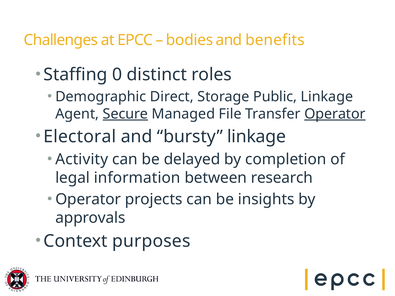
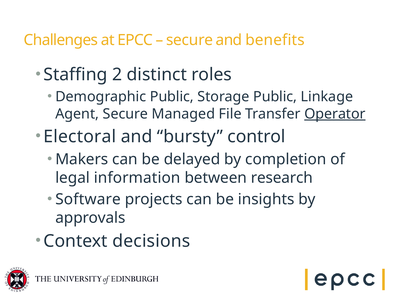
bodies: bodies -> secure (190, 40)
0: 0 -> 2 (117, 75)
Demographic Direct: Direct -> Public (172, 97)
Secure underline: present -> none (125, 114)
bursty linkage: linkage -> control (256, 137)
Activity: Activity -> Makers (82, 160)
Operator: Operator -> Software (88, 200)
purposes: purposes -> decisions (151, 241)
